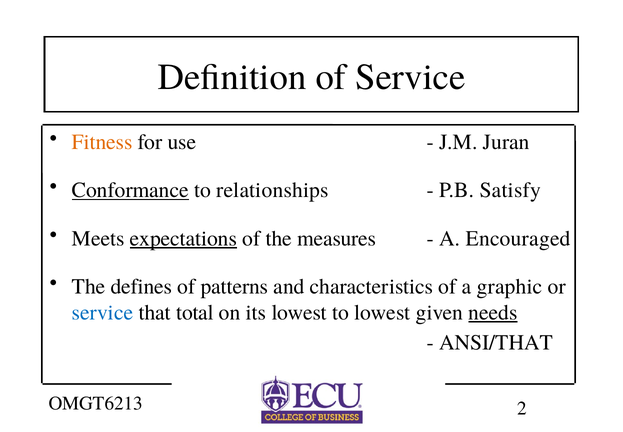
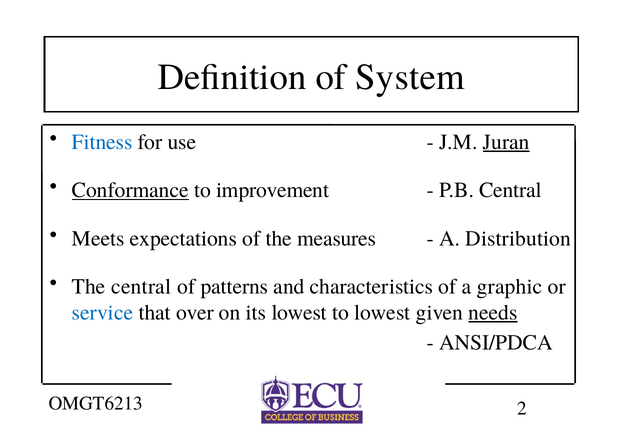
of Service: Service -> System (410, 77)
Fitness colour: orange -> blue (102, 142)
Juran underline: none -> present (506, 142)
relationships: relationships -> improvement (273, 190)
P.B Satisfy: Satisfy -> Central (510, 190)
expectations underline: present -> none (183, 238)
Encouraged: Encouraged -> Distribution (518, 238)
The defines: defines -> central (141, 286)
total: total -> over (195, 312)
ANSI/THAT: ANSI/THAT -> ANSI/PDCA (496, 342)
